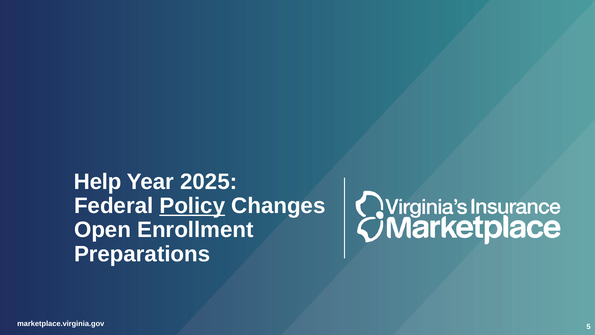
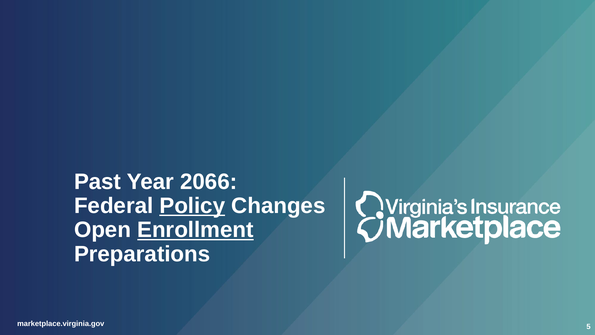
Help: Help -> Past (98, 182)
2025: 2025 -> 2066 (209, 182)
Enrollment underline: none -> present (195, 230)
